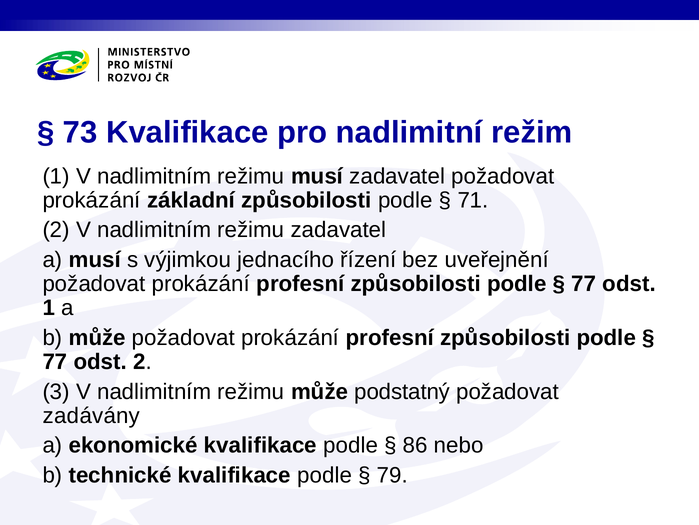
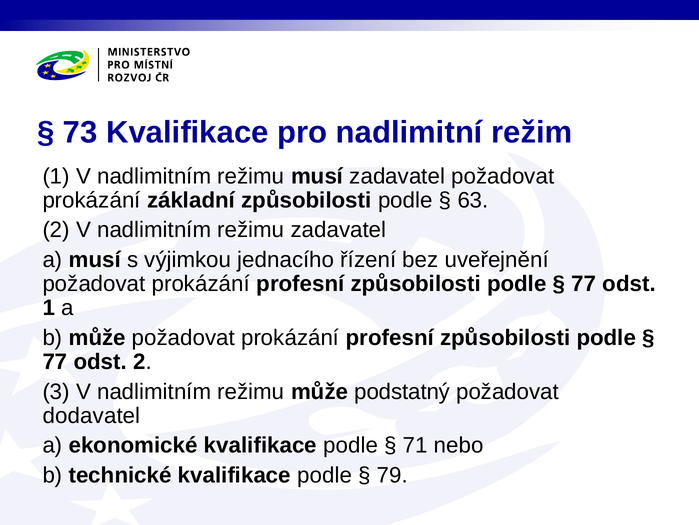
71: 71 -> 63 (473, 200)
zadávány: zadávány -> dodavatel (92, 415)
86: 86 -> 71 (415, 445)
